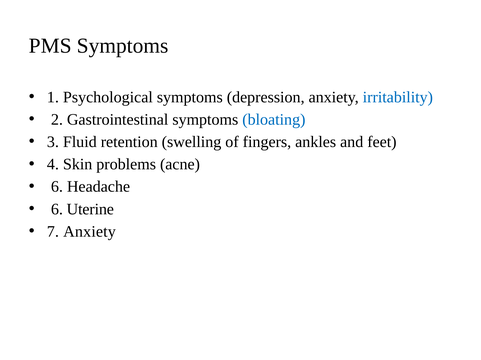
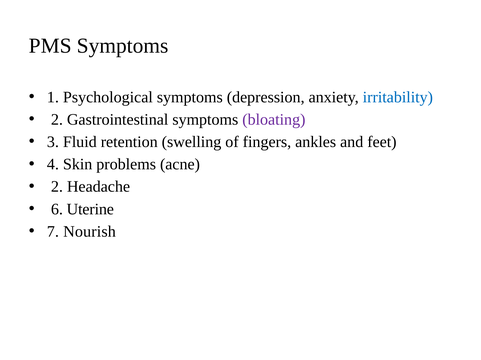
bloating colour: blue -> purple (274, 120)
6: 6 -> 2 (57, 187)
7 Anxiety: Anxiety -> Nourish (90, 232)
